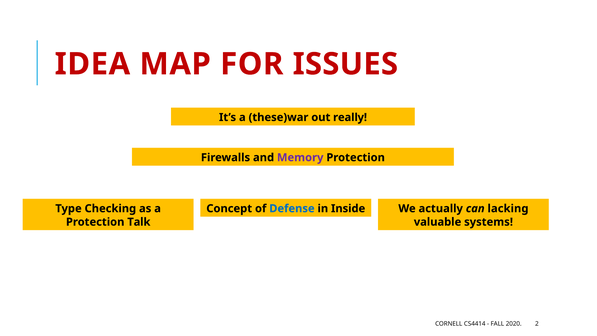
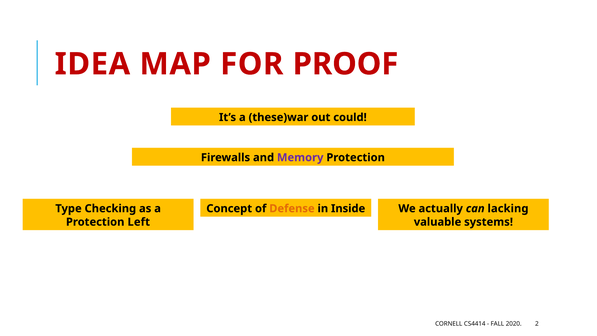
ISSUES: ISSUES -> PROOF (345, 64)
really: really -> could (350, 117)
Defense colour: blue -> orange (292, 208)
Talk: Talk -> Left (139, 222)
